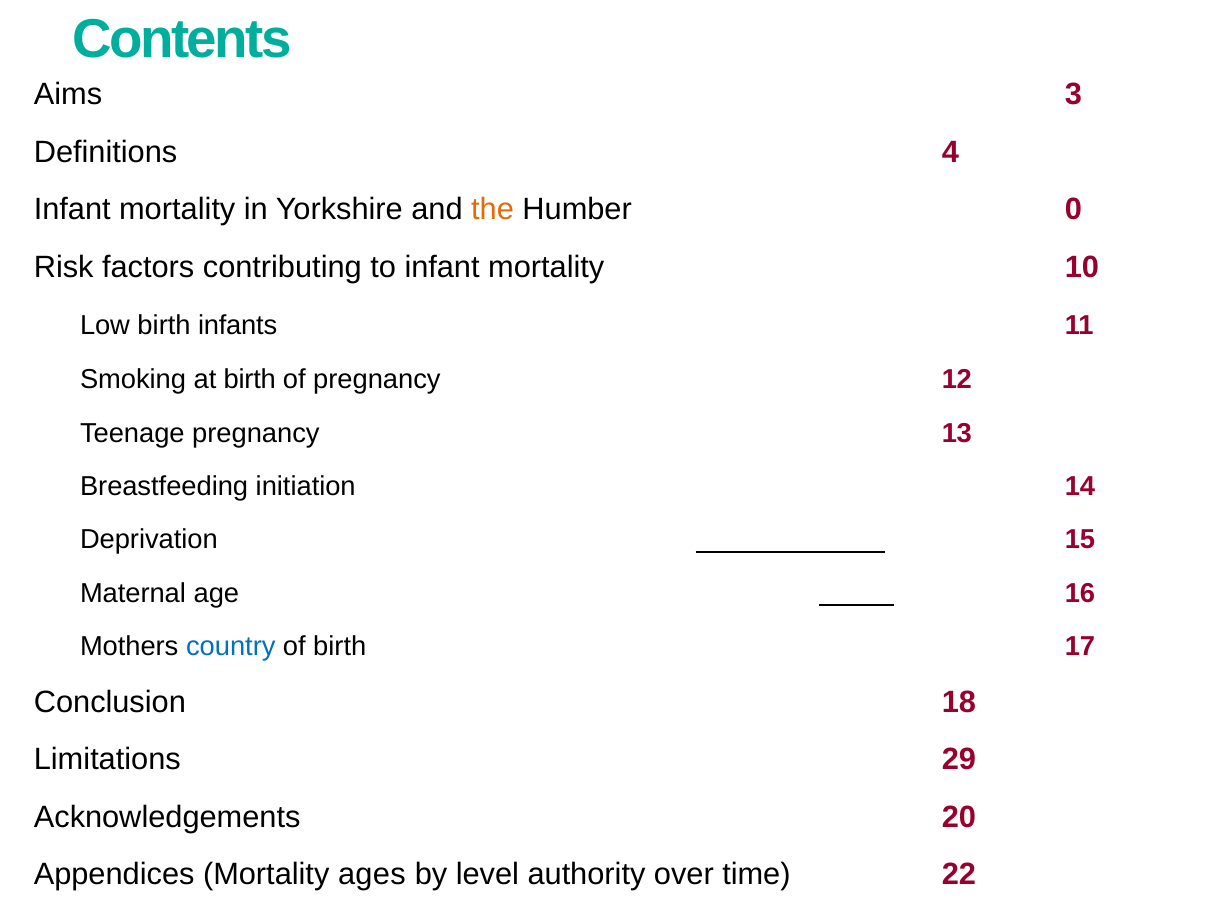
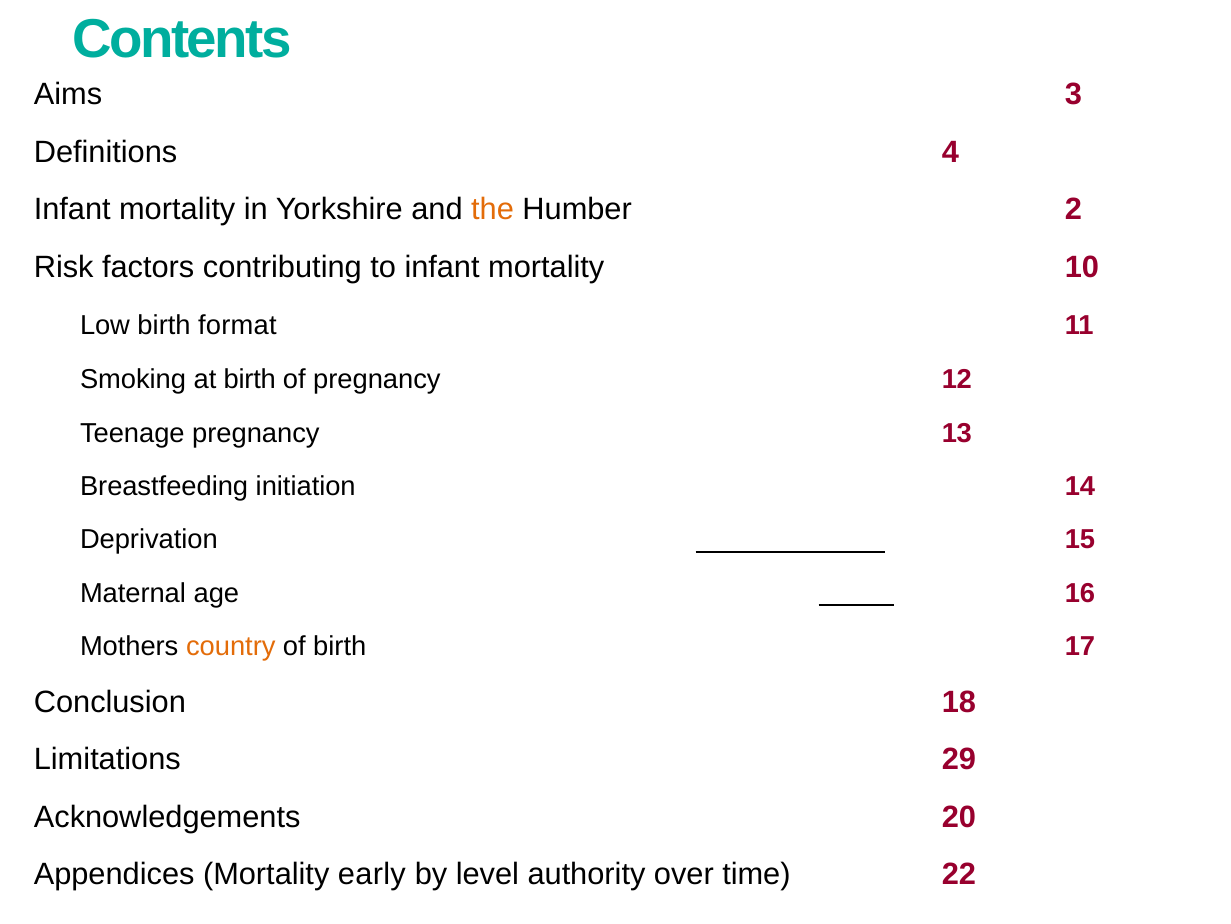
0: 0 -> 2 (1073, 209)
infants: infants -> format (237, 325)
country colour: blue -> orange (231, 646)
ages: ages -> early (372, 874)
